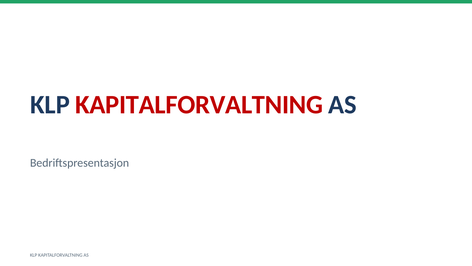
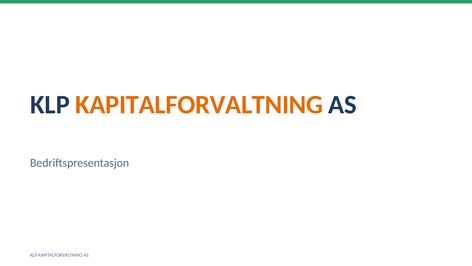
KAPITALFORVALTNING colour: red -> orange (199, 105)
